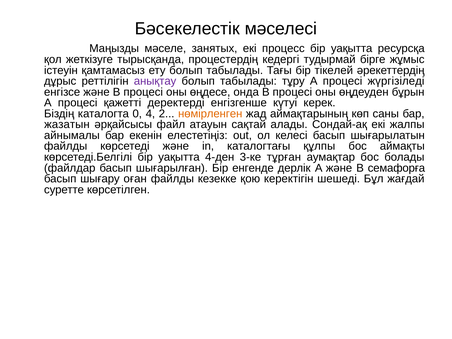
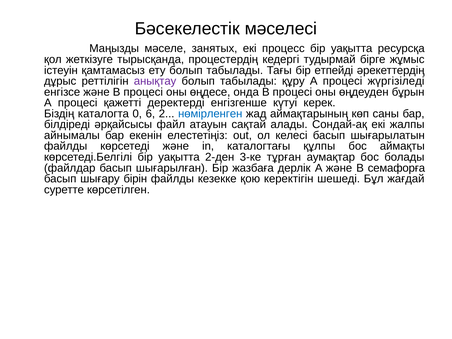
тікелей: тікелей -> етпейді (334, 70)
тұру: тұру -> құру (293, 81)
4: 4 -> 6 (150, 114)
нөмірленген colour: orange -> blue (210, 114)
жазатын: жазатын -> білдіреді (67, 125)
4-ден: 4-ден -> 2-ден (220, 157)
енгенде: енгенде -> жазбаға (253, 168)
оған: оған -> бірін (135, 179)
